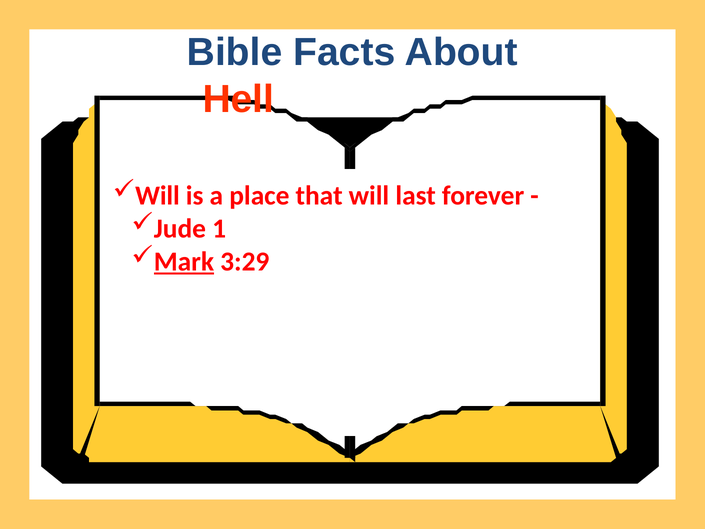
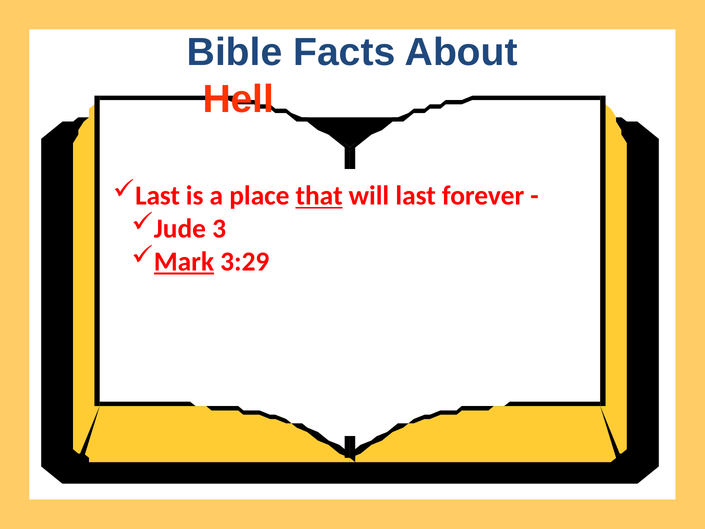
Will: Will -> Last (158, 196)
that underline: none -> present (319, 196)
1: 1 -> 3 (219, 229)
